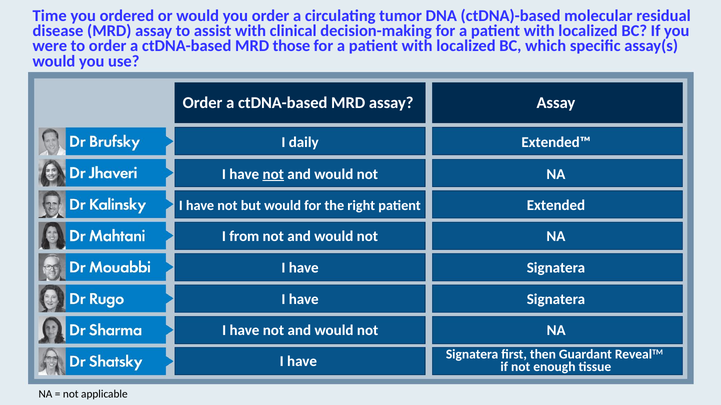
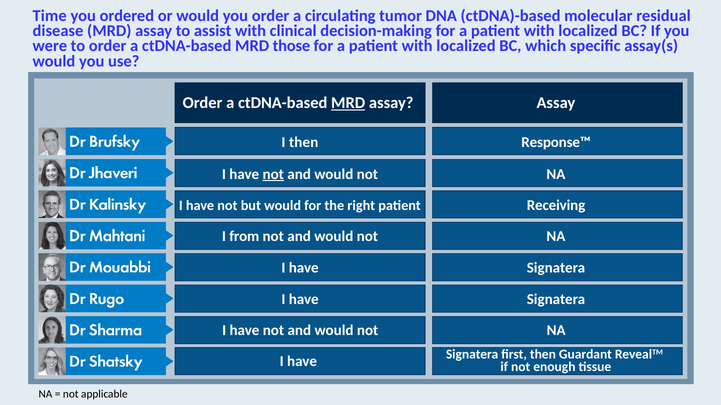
MRD underline: none -> present (348, 103)
I daily: daily -> then (304, 142)
Extended™: Extended™ -> Response™ (556, 142)
Extended: Extended -> Receiving (556, 206)
